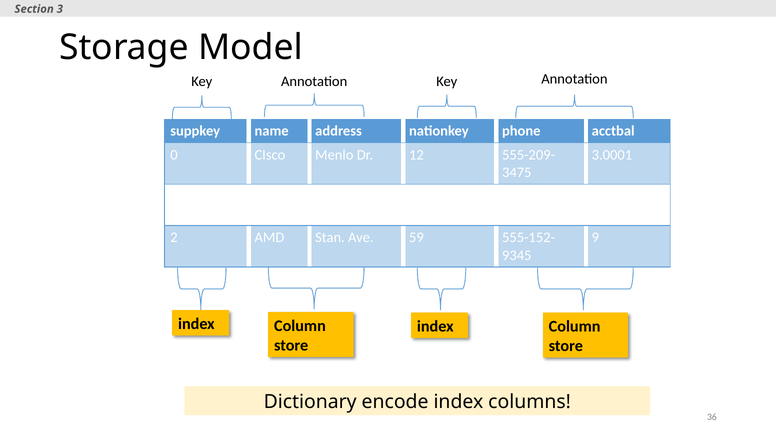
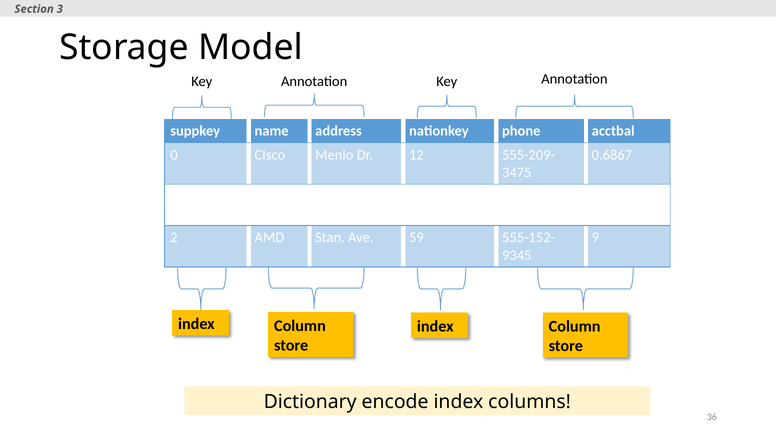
3.0001: 3.0001 -> 0.6867 (612, 155)
